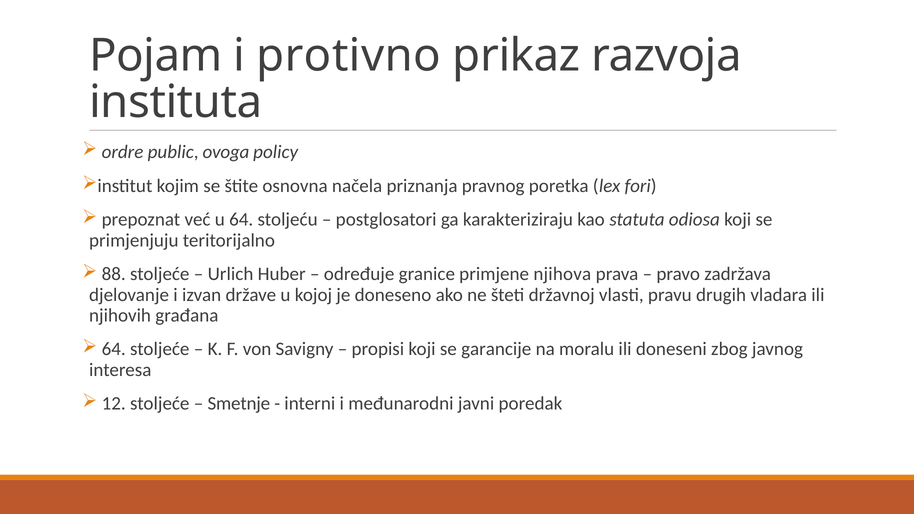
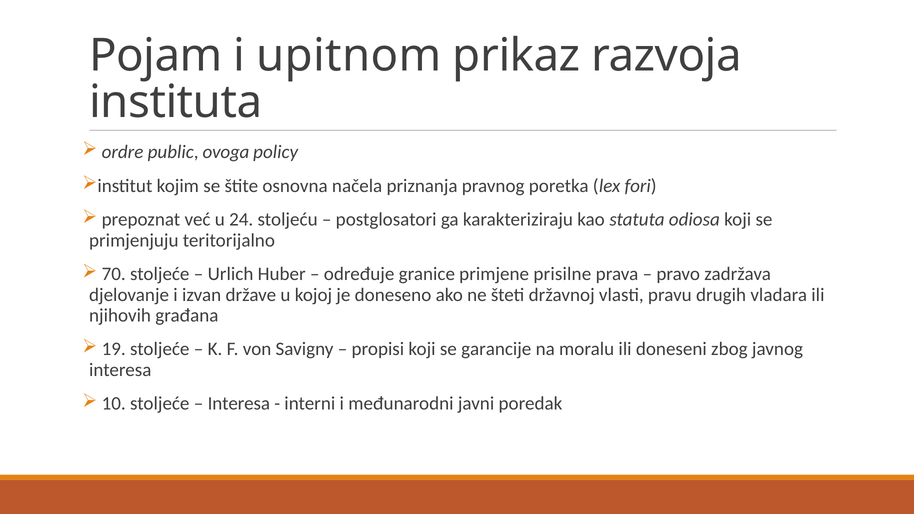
protivno: protivno -> upitnom (349, 56)
u 64: 64 -> 24 (241, 220)
88: 88 -> 70 (114, 274)
njihova: njihova -> prisilne (562, 274)
64: 64 -> 19 (114, 349)
12: 12 -> 10 (114, 404)
Smetnje: Smetnje -> Interesa (239, 404)
